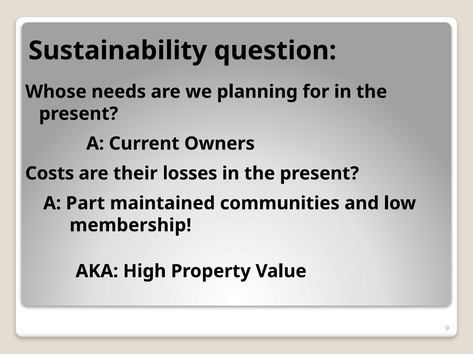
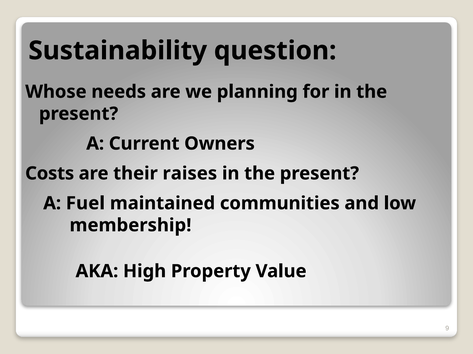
losses: losses -> raises (190, 174)
Part: Part -> Fuel (85, 204)
